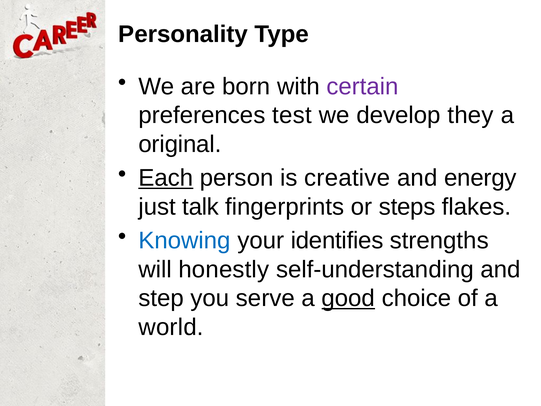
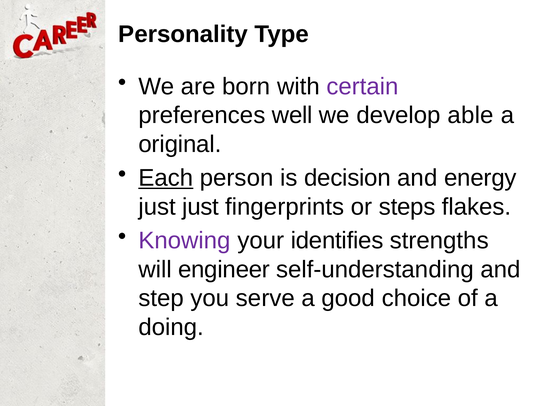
test: test -> well (292, 115)
they: they -> able (471, 115)
creative: creative -> decision (347, 178)
just talk: talk -> just (201, 207)
Knowing colour: blue -> purple (185, 240)
honestly: honestly -> engineer (224, 269)
good underline: present -> none (348, 298)
world: world -> doing (171, 327)
